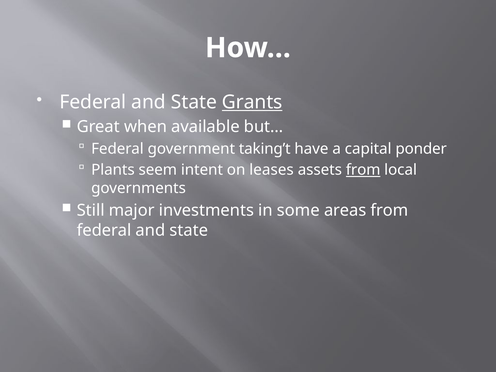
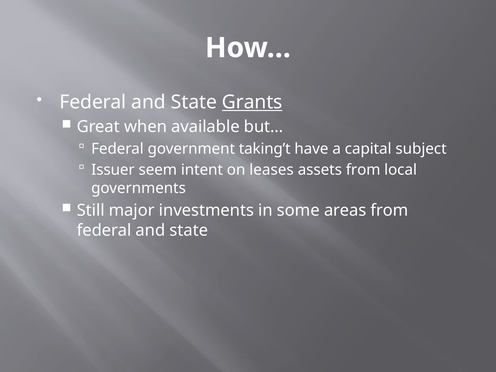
ponder: ponder -> subject (421, 149)
Plants: Plants -> Issuer (113, 170)
from underline: present -> none (363, 170)
